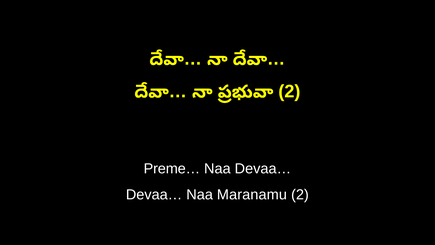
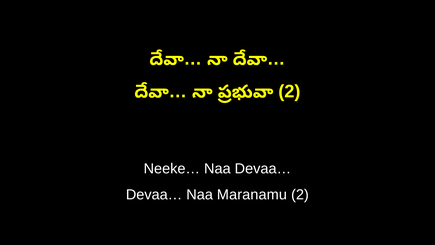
Preme…: Preme… -> Neeke… (172, 168)
